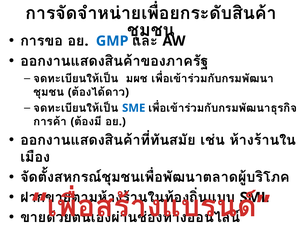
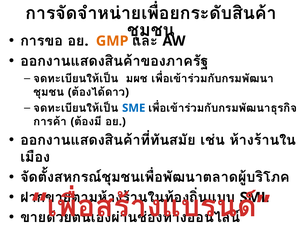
GMP colour: blue -> orange (112, 41)
